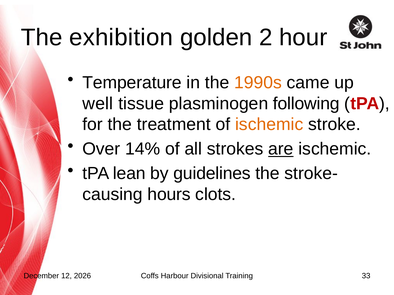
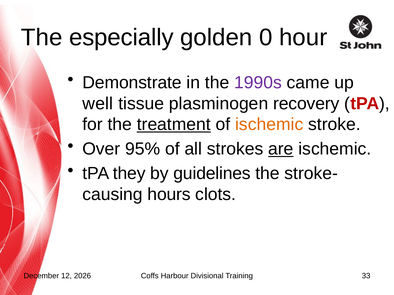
exhibition: exhibition -> especially (121, 38)
2: 2 -> 0 (266, 38)
Temperature: Temperature -> Demonstrate (132, 83)
1990s colour: orange -> purple (258, 83)
following: following -> recovery (306, 104)
treatment underline: none -> present (174, 125)
14%: 14% -> 95% (143, 149)
lean: lean -> they (129, 174)
